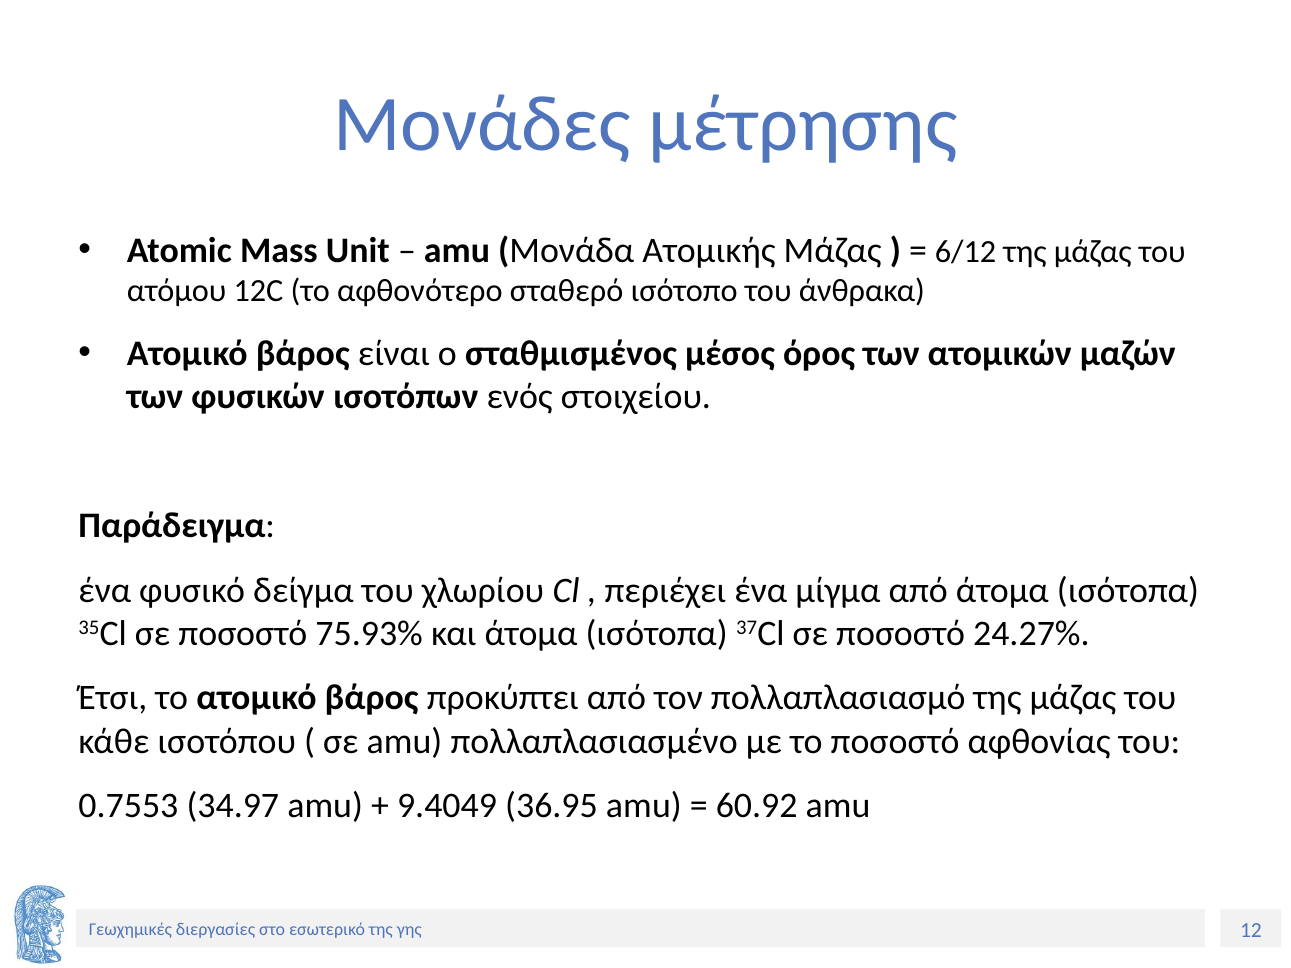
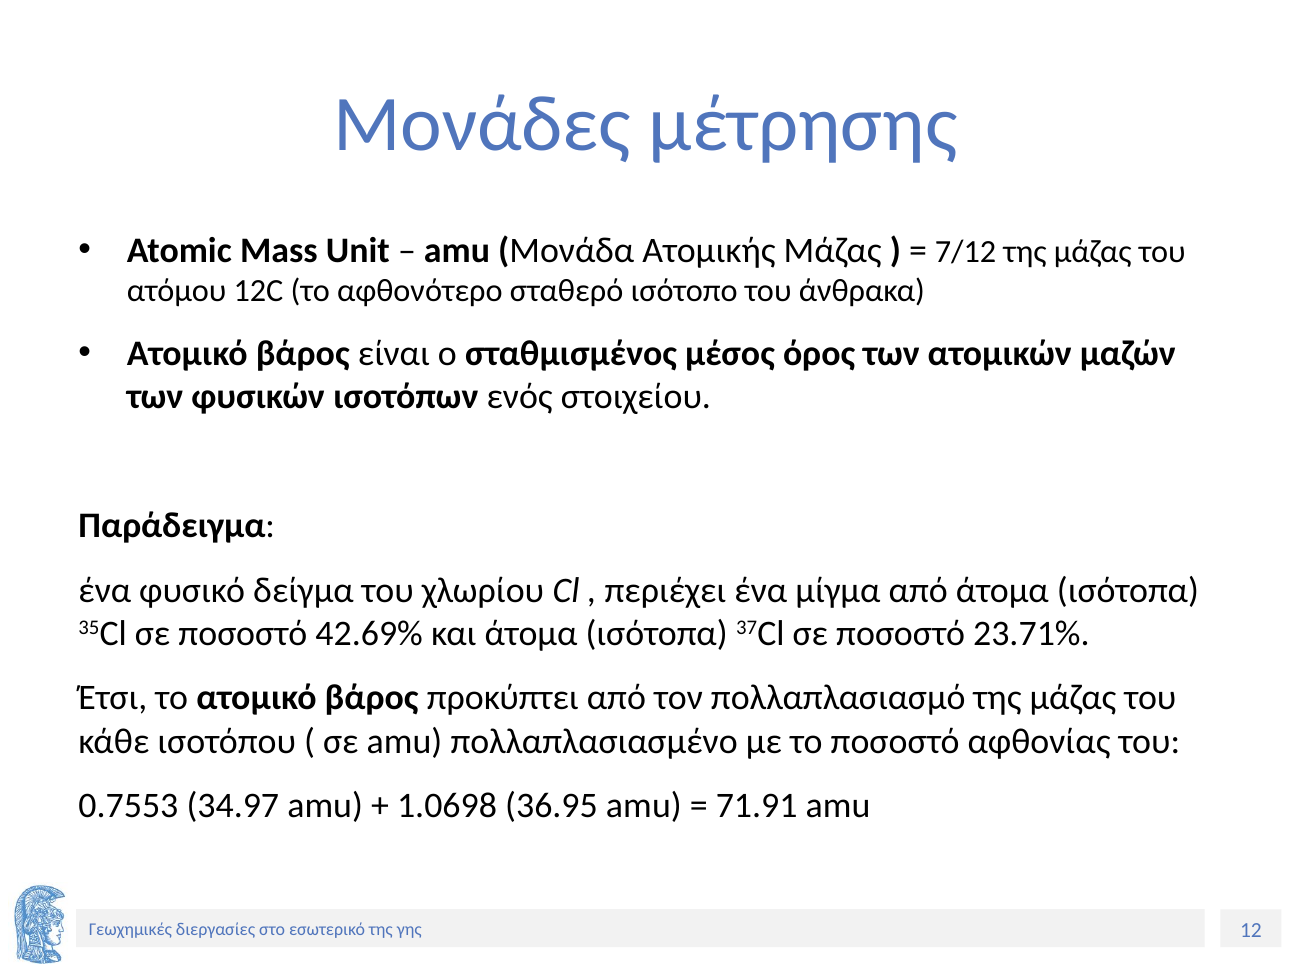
6/12: 6/12 -> 7/12 (966, 252)
75.93%: 75.93% -> 42.69% (369, 634)
24.27%: 24.27% -> 23.71% (1031, 634)
9.4049: 9.4049 -> 1.0698 (447, 806)
60.92: 60.92 -> 71.91 (757, 806)
